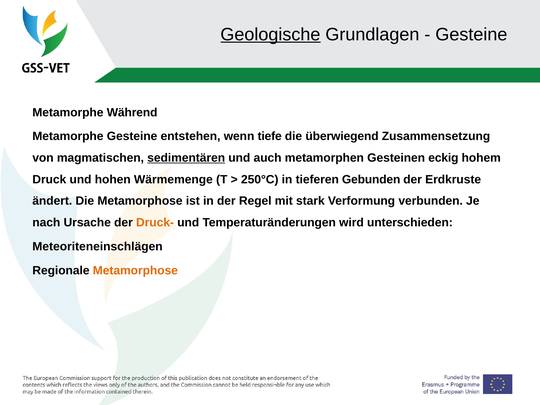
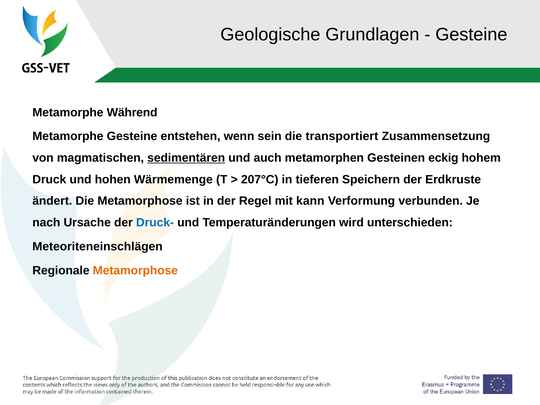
Geologische underline: present -> none (271, 34)
tiefe: tiefe -> sein (270, 136)
überwiegend: überwiegend -> transportiert (342, 136)
250°C: 250°C -> 207°C (260, 179)
Gebunden: Gebunden -> Speichern (371, 179)
stark: stark -> kann (310, 201)
Druck- colour: orange -> blue (155, 223)
